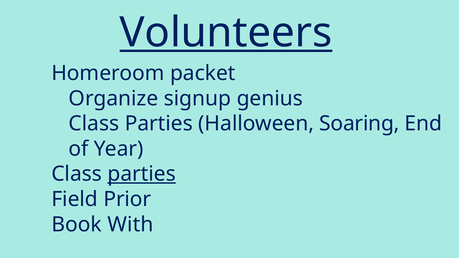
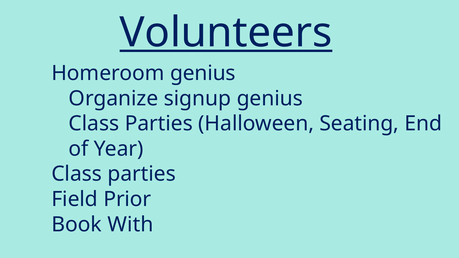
Homeroom packet: packet -> genius (203, 73)
Soaring: Soaring -> Seating (359, 124)
parties underline: present -> none (142, 174)
